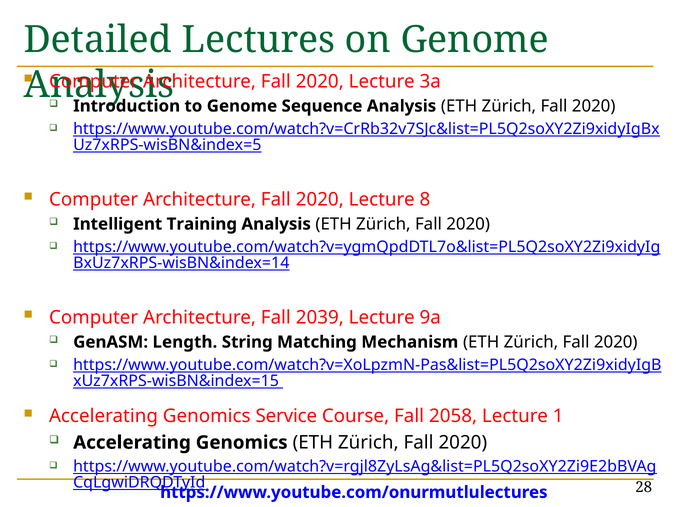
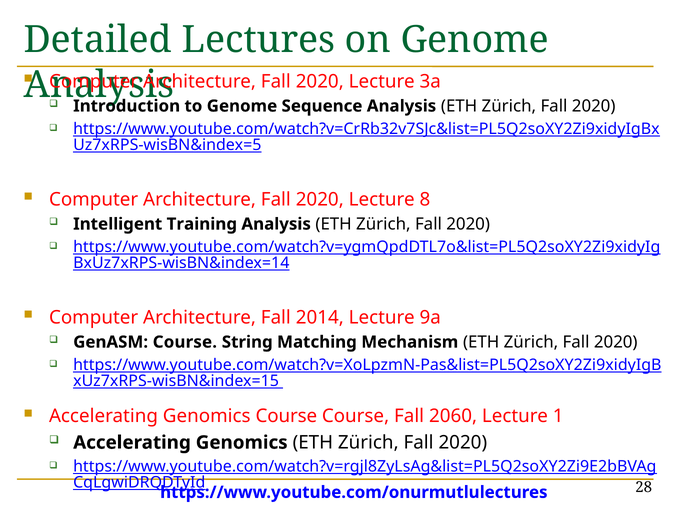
2039: 2039 -> 2014 (320, 317)
GenASM Length: Length -> Course (185, 342)
Genomics Service: Service -> Course (286, 416)
2058: 2058 -> 2060 (453, 416)
